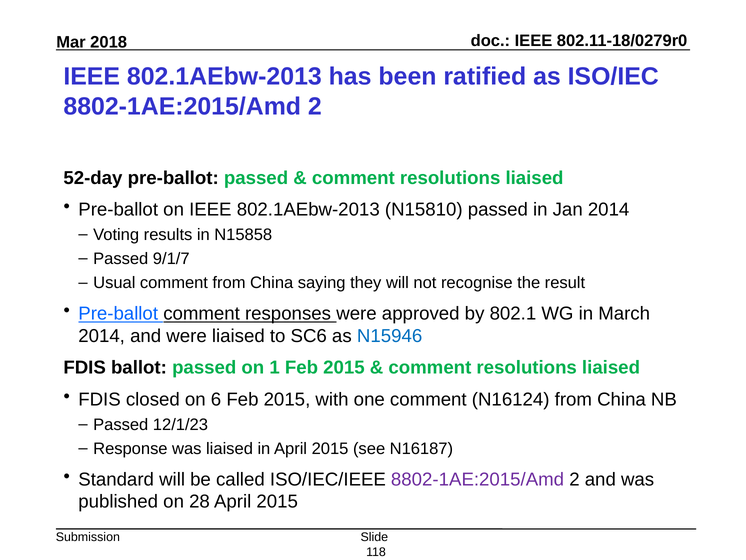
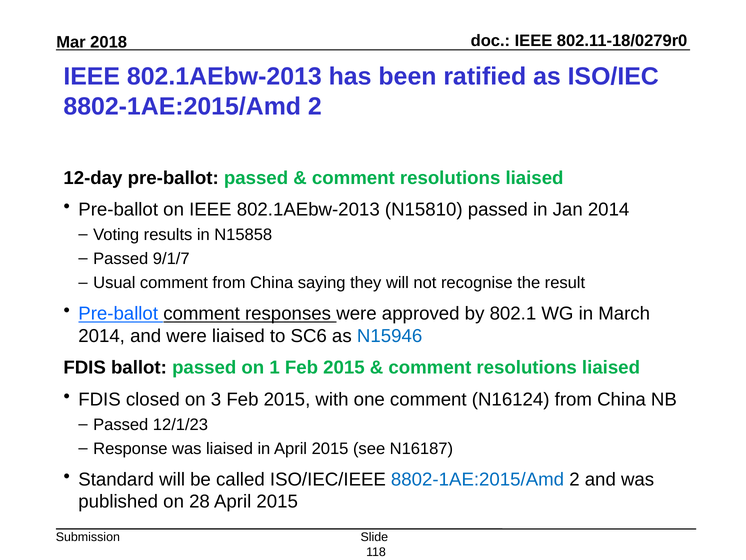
52-day: 52-day -> 12-day (93, 178)
6: 6 -> 3 (216, 399)
8802-1AE:2015/Amd colour: purple -> blue (478, 479)
